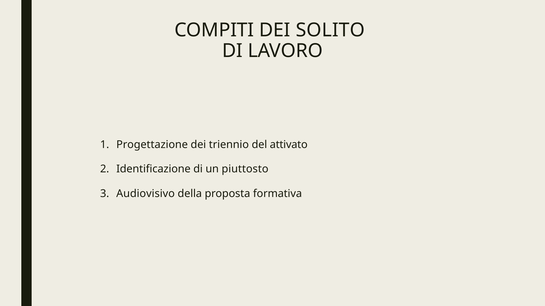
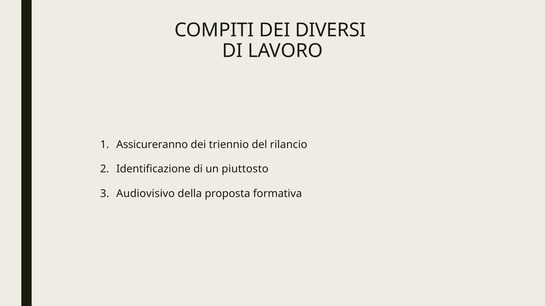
SOLITO: SOLITO -> DIVERSI (330, 30)
Progettazione: Progettazione -> Assicureranno (152, 145)
attivato: attivato -> rilancio (289, 145)
